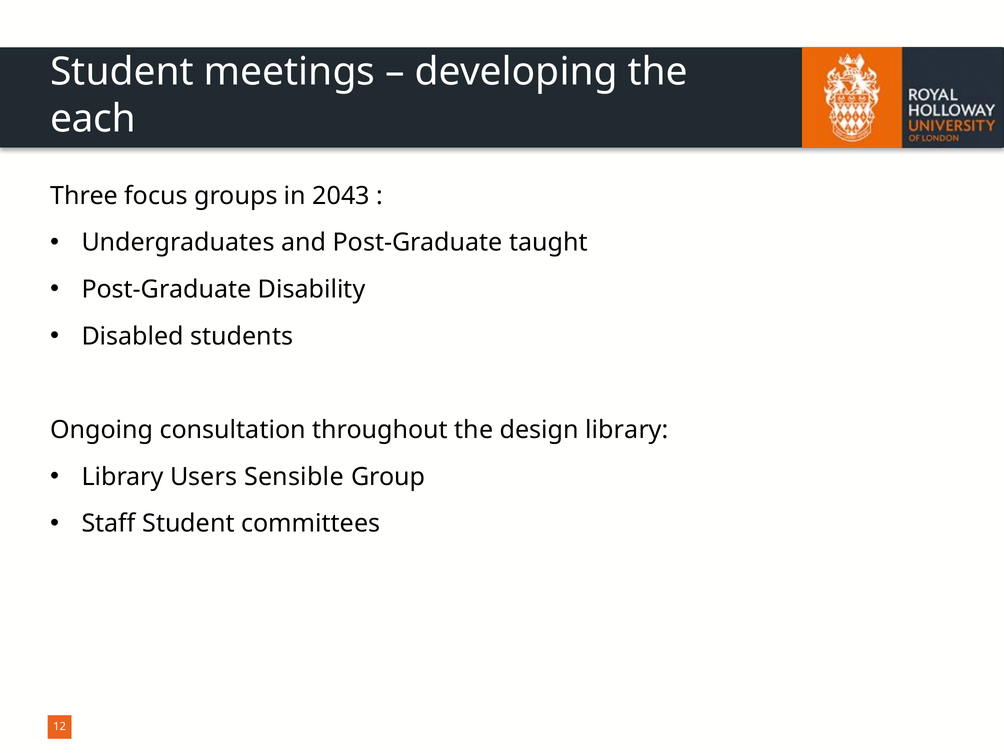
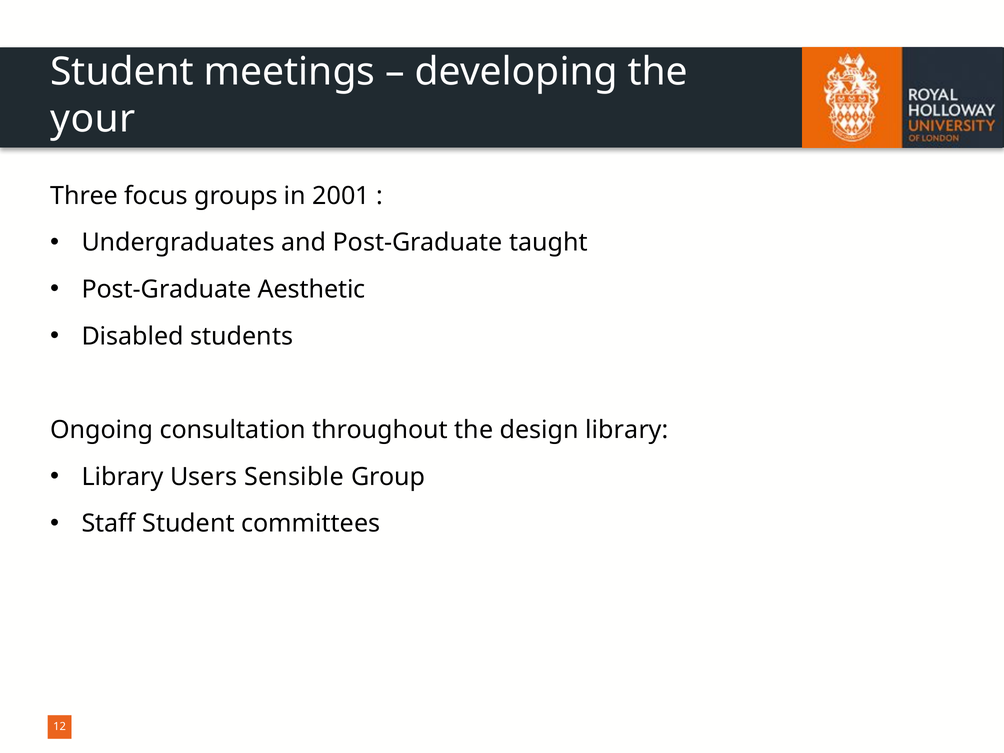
each: each -> your (93, 119)
2043: 2043 -> 2001 (341, 196)
Disability: Disability -> Aesthetic (312, 289)
